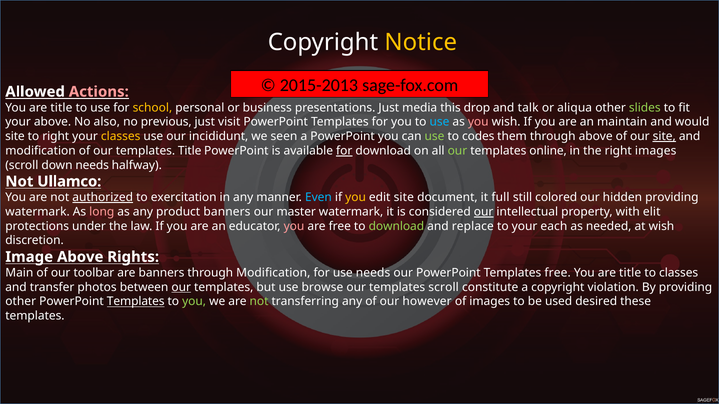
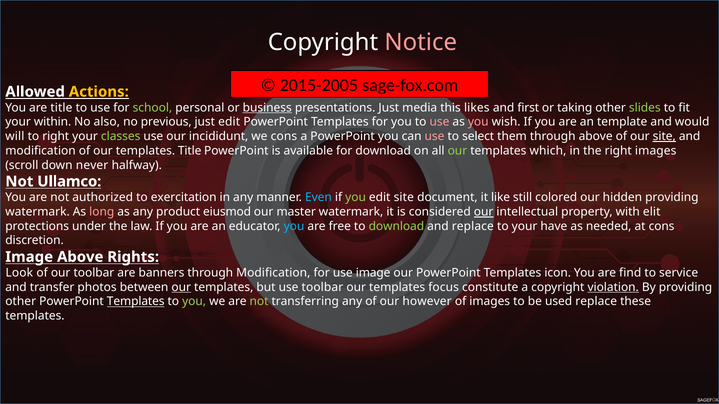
Notice colour: yellow -> pink (421, 42)
2015-2013: 2015-2013 -> 2015-2005 (319, 85)
Actions colour: pink -> yellow (99, 92)
school colour: yellow -> light green (152, 108)
business underline: none -> present (267, 108)
drop: drop -> likes (477, 108)
talk: talk -> first (528, 108)
aliqua: aliqua -> taking (575, 108)
your above: above -> within (53, 122)
just visit: visit -> edit (229, 122)
use colour: light blue -> pink (439, 122)
maintain: maintain -> template (622, 122)
site: site -> will (15, 137)
classes colour: yellow -> light green (121, 137)
we seen: seen -> cons (284, 137)
use colour: light green -> pink (435, 137)
codes: codes -> select (478, 137)
for underline: present -> none (344, 151)
online: online -> which (548, 151)
down needs: needs -> never (92, 165)
authorized underline: present -> none (103, 198)
you colour: yellow -> light green (356, 198)
full: full -> like (501, 198)
product banners: banners -> eiusmod (227, 212)
you colour: pink -> light blue (294, 226)
each: each -> have (554, 226)
at wish: wish -> cons (662, 226)
Main: Main -> Look (19, 273)
use needs: needs -> image (373, 273)
Templates free: free -> icon (558, 273)
title: title -> find (630, 273)
to classes: classes -> service (679, 273)
use browse: browse -> toolbar (322, 287)
templates scroll: scroll -> focus (444, 287)
violation underline: none -> present (613, 287)
used desired: desired -> replace (596, 302)
